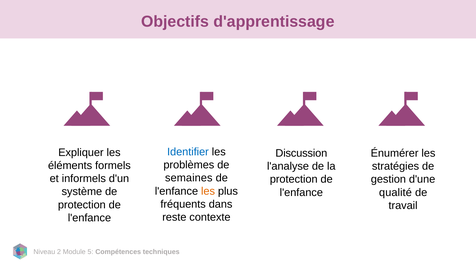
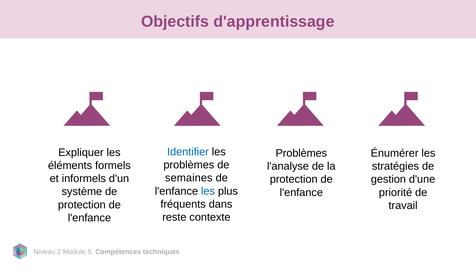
Discussion: Discussion -> Problèmes (301, 153)
les colour: orange -> blue (208, 191)
qualité: qualité -> priorité (396, 192)
